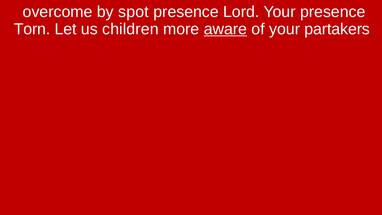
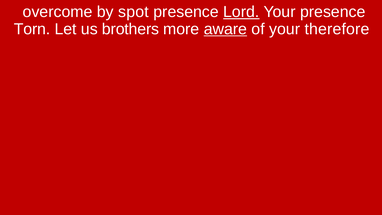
Lord underline: none -> present (241, 12)
children: children -> brothers (131, 29)
partakers: partakers -> therefore (337, 29)
